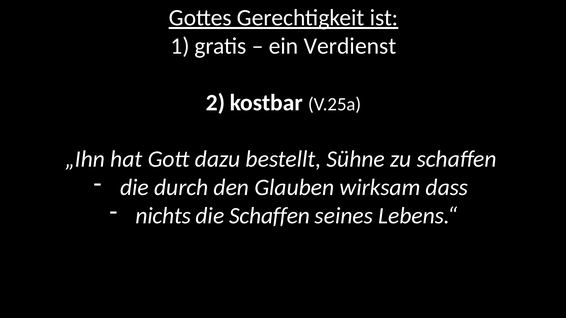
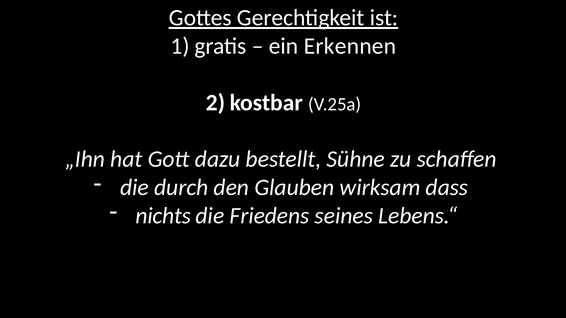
Verdienst: Verdienst -> Erkennen (350, 46)
die Schaffen: Schaffen -> Friedens (269, 216)
